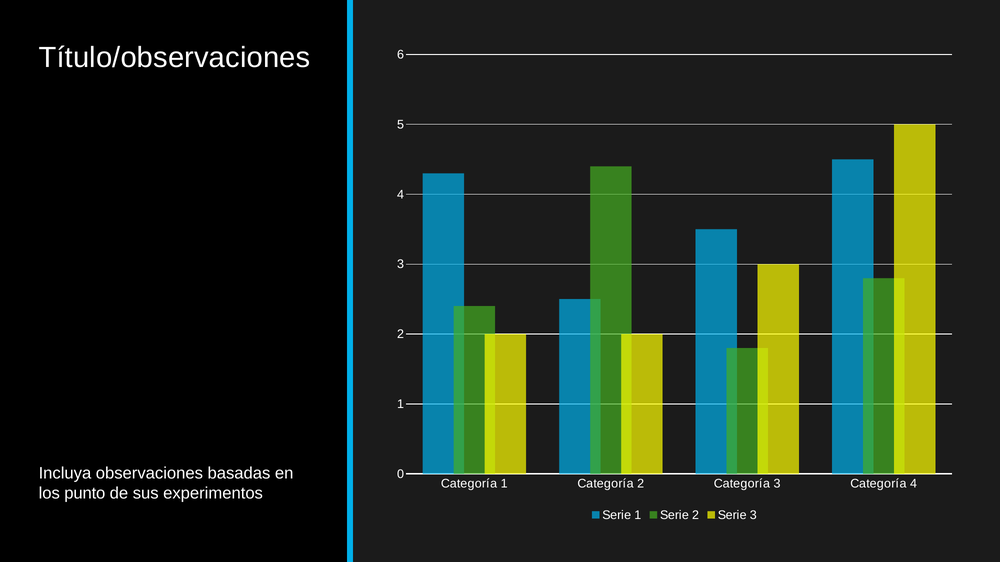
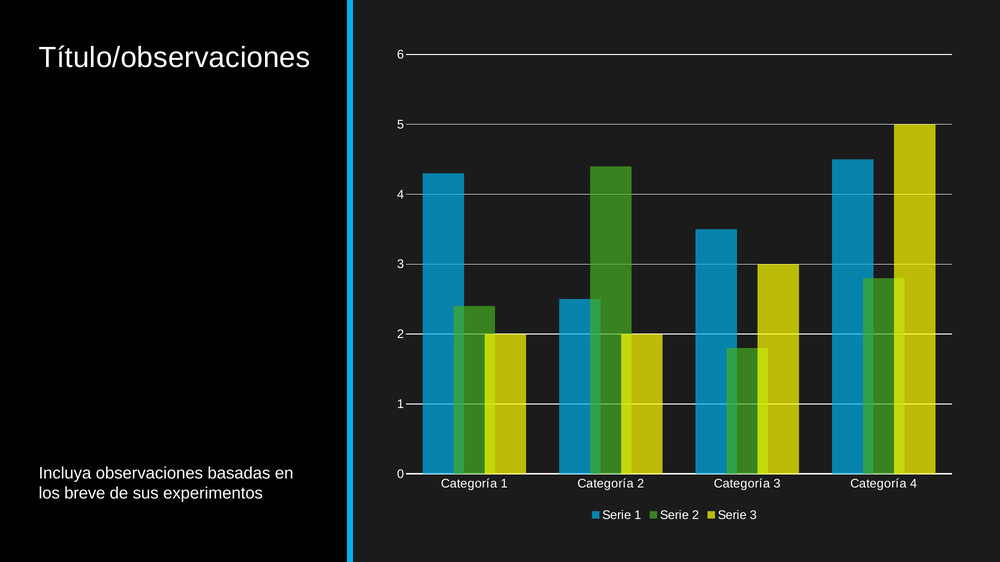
punto: punto -> breve (85, 494)
